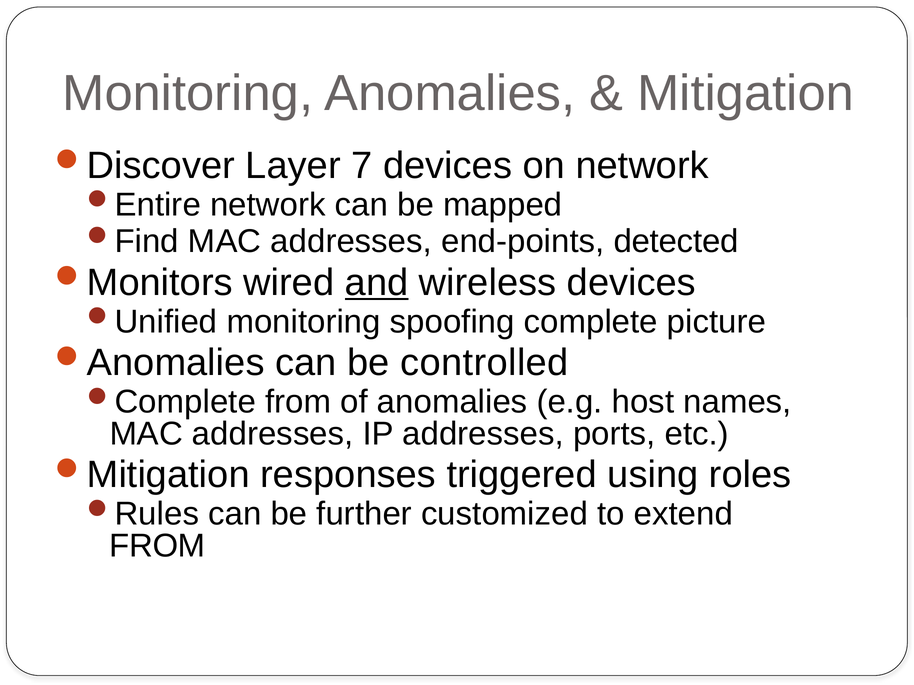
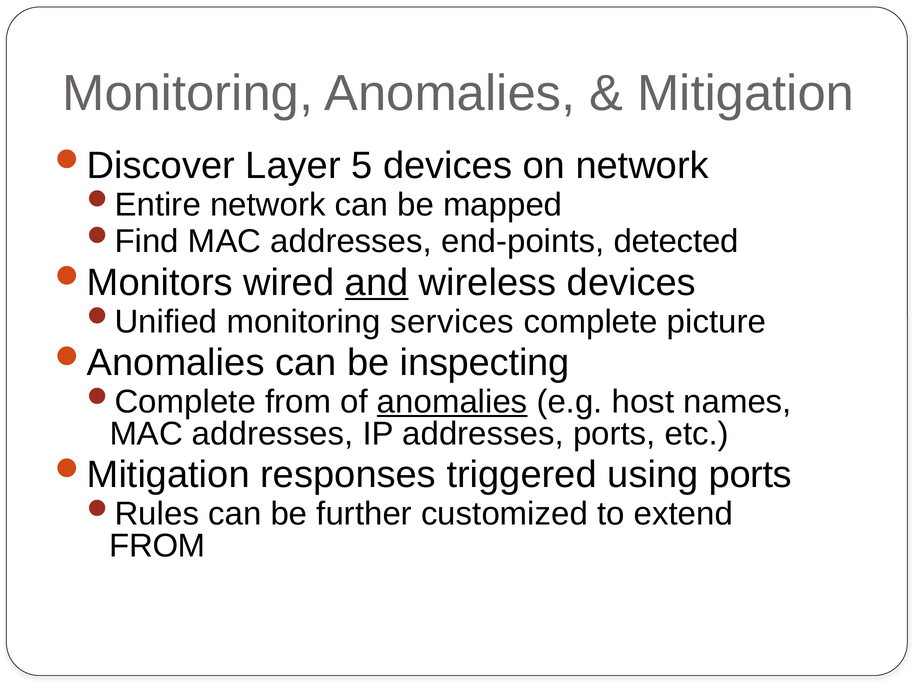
7: 7 -> 5 (362, 166)
spoofing: spoofing -> services (452, 322)
controlled: controlled -> inspecting (485, 363)
anomalies underline: none -> present (452, 402)
using roles: roles -> ports (750, 475)
